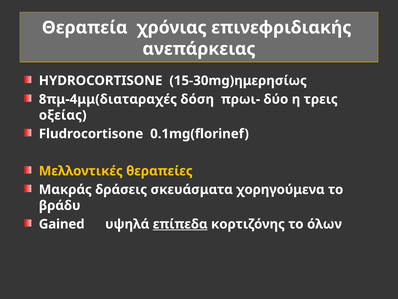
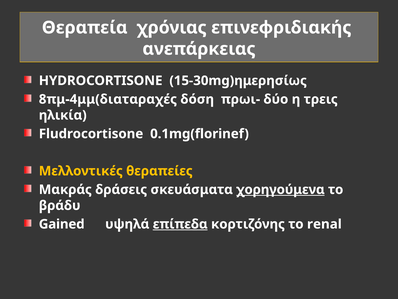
οξείας: οξείας -> ηλικία (63, 115)
χορηγούμενα underline: none -> present (281, 189)
όλων: όλων -> renal (324, 224)
